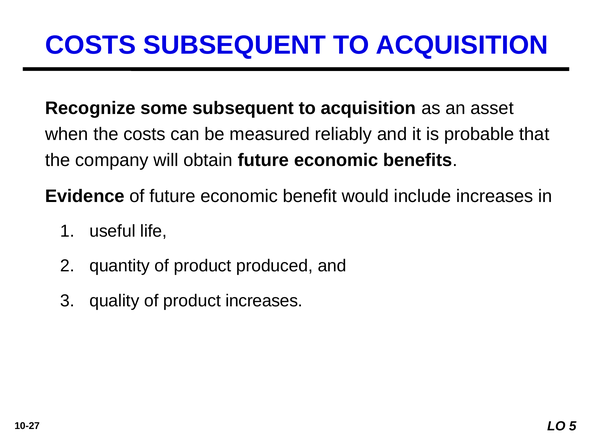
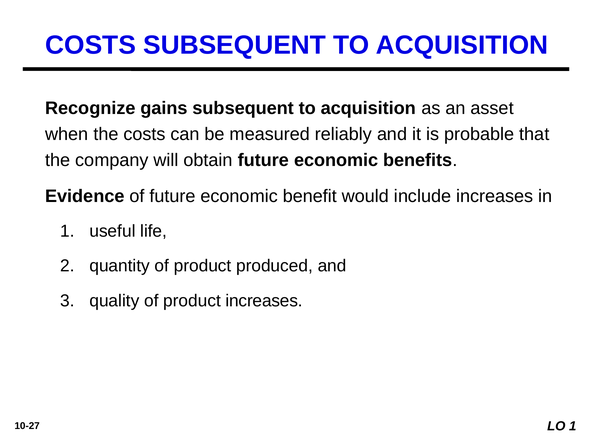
some: some -> gains (164, 108)
LO 5: 5 -> 1 (573, 426)
